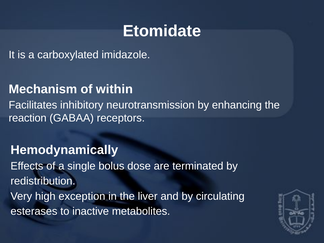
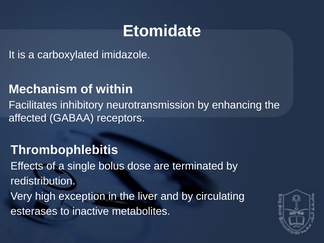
reaction: reaction -> affected (28, 118)
Hemodynamically: Hemodynamically -> Thrombophlebitis (64, 150)
